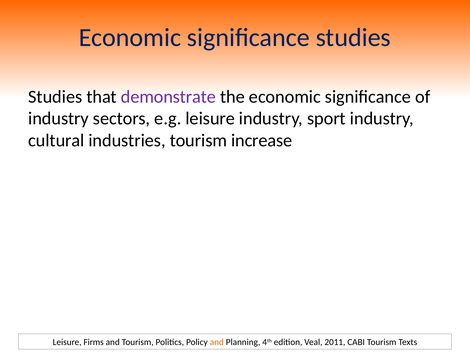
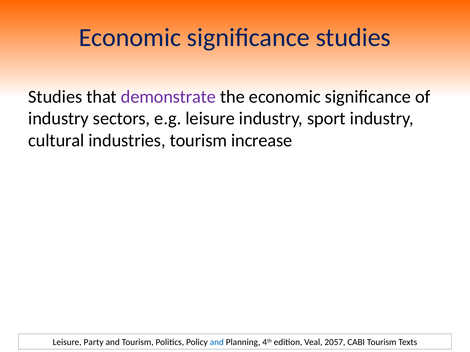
Firms: Firms -> Party (94, 343)
and colour: orange -> blue (217, 343)
2011: 2011 -> 2057 (335, 343)
